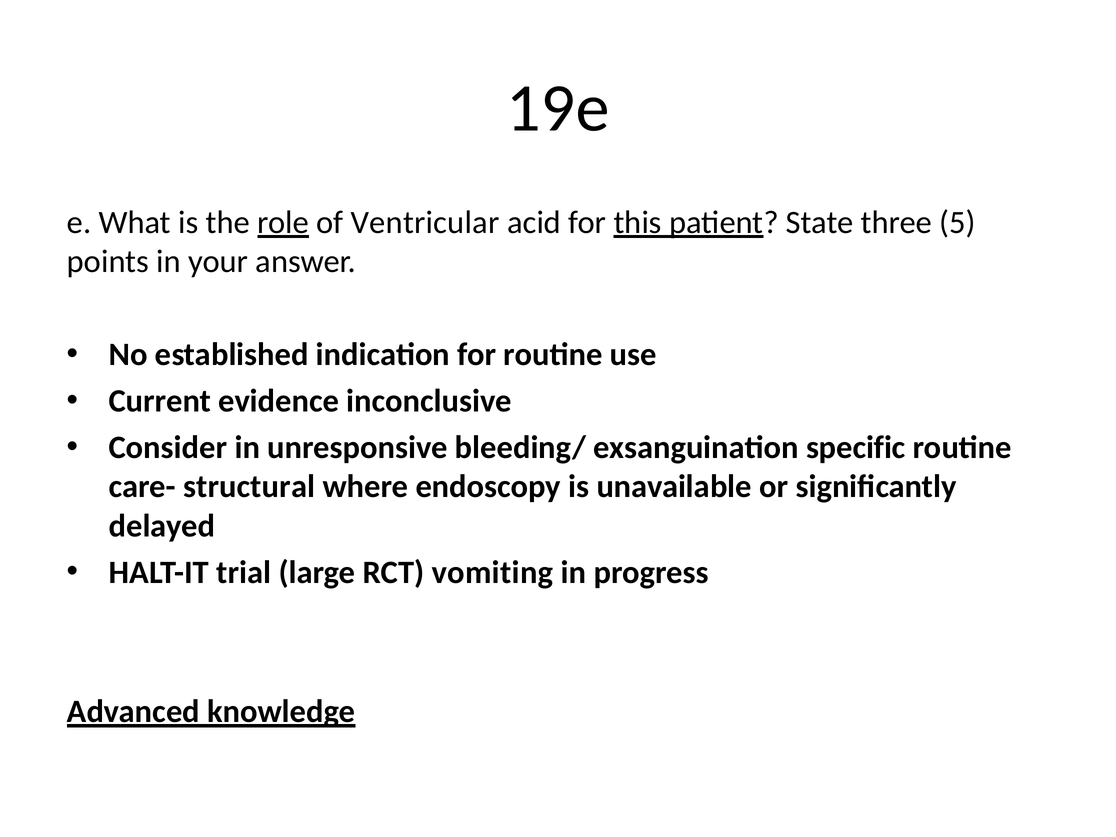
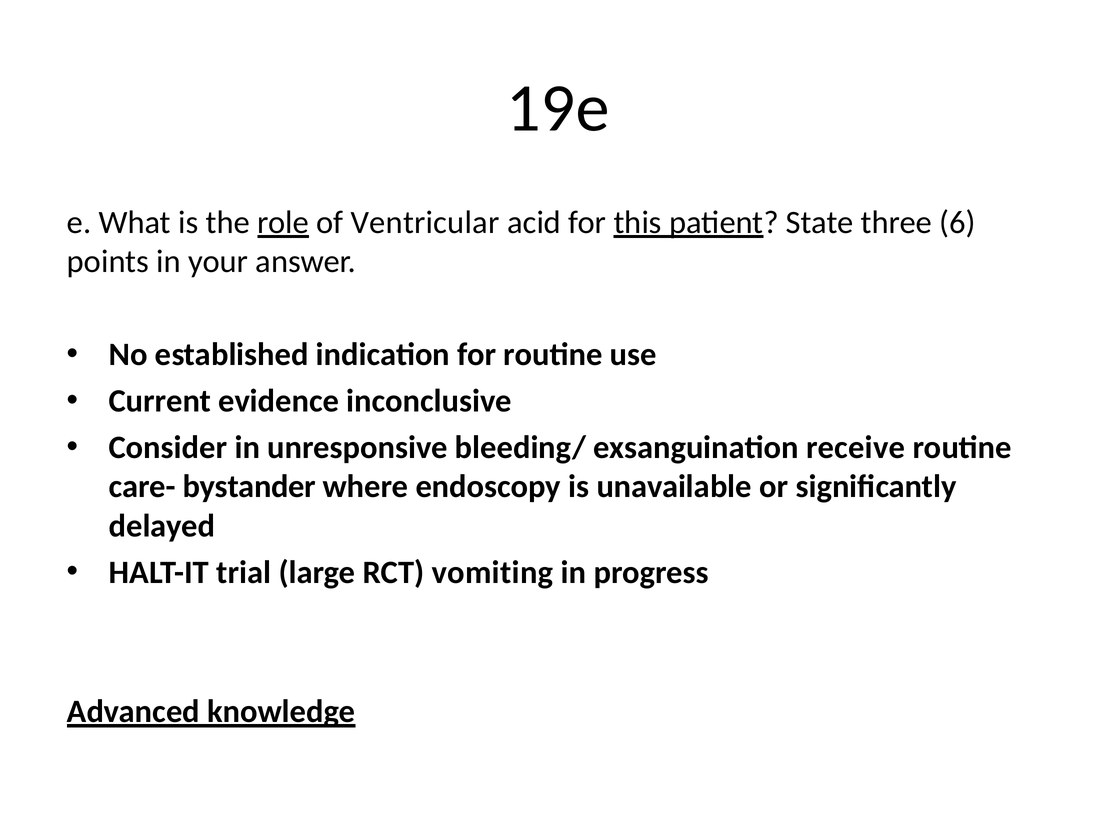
5: 5 -> 6 (957, 223)
specific: specific -> receive (856, 448)
structural: structural -> bystander (249, 487)
